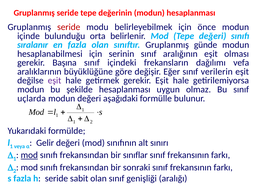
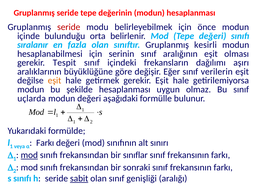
günde: günde -> kesirli (205, 45)
Başına: Başına -> Tespit (64, 63)
vefa: vefa -> aşırı (241, 63)
eşit colour: purple -> orange (55, 80)
Gelir: Gelir -> Farkı (45, 143)
s fazla: fazla -> sınıfı (22, 178)
sabit underline: none -> present (79, 178)
